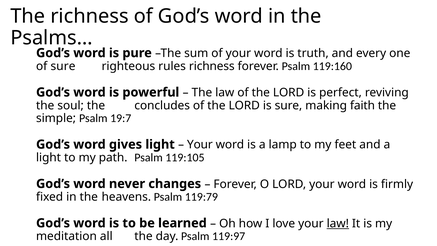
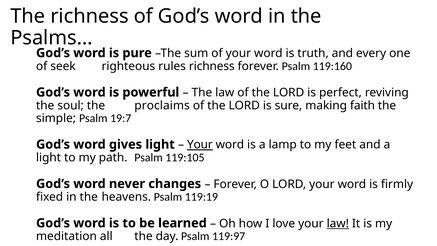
of sure: sure -> seek (63, 66)
concludes: concludes -> proclaims (162, 106)
Your underline: none -> present (200, 145)
119:79: 119:79 -> 119:19 (201, 197)
